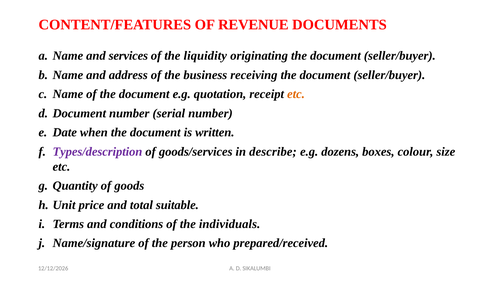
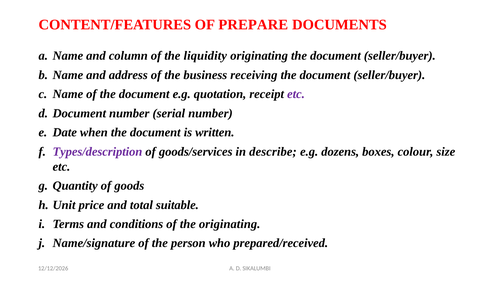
REVENUE: REVENUE -> PREPARE (253, 25)
services: services -> column (128, 56)
etc colour: orange -> purple (296, 94)
the individuals: individuals -> originating (230, 224)
